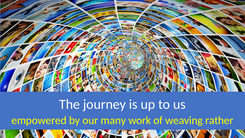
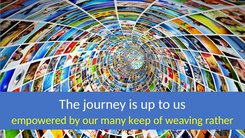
work: work -> keep (140, 120)
